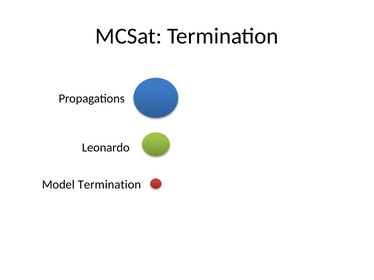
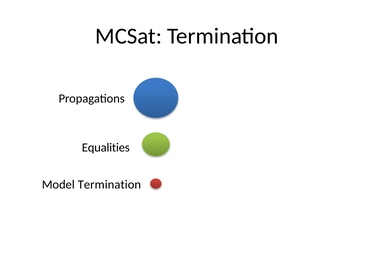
Leonardo: Leonardo -> Equalities (106, 148)
